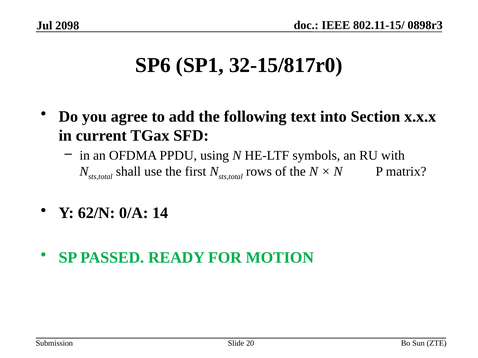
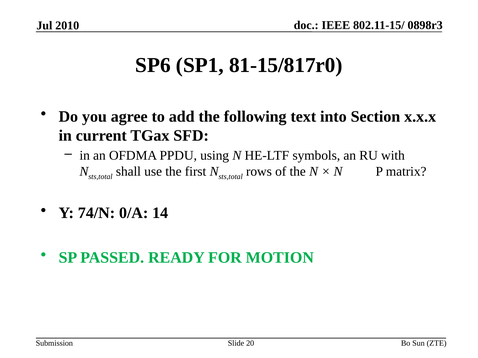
2098: 2098 -> 2010 (67, 26)
32-15/817r0: 32-15/817r0 -> 81-15/817r0 (286, 65)
62/N: 62/N -> 74/N (96, 213)
